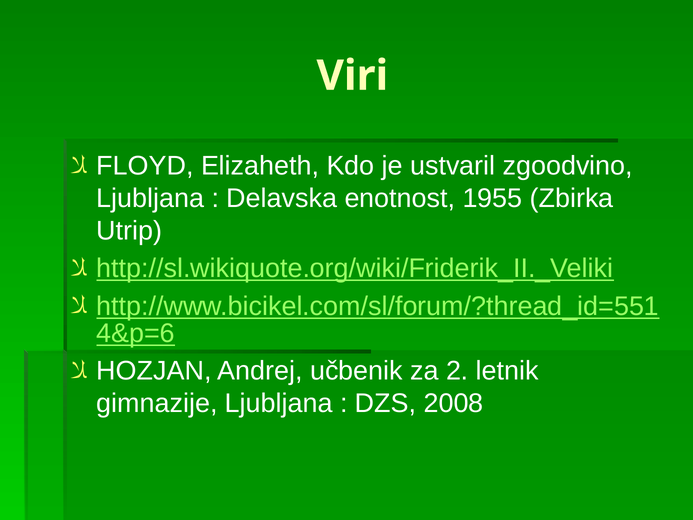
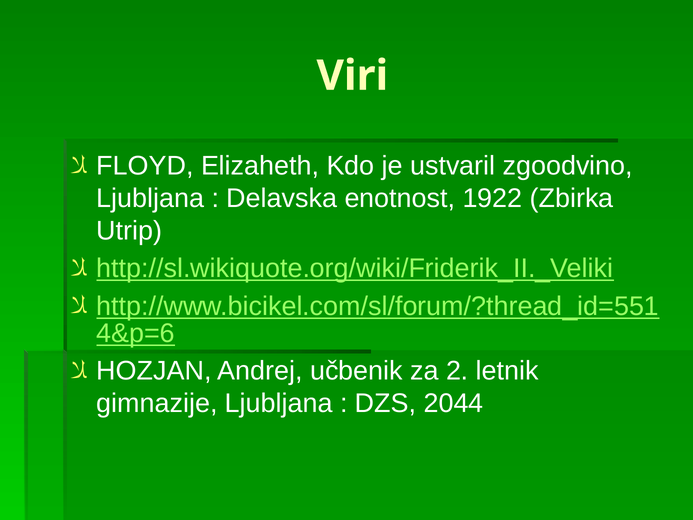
1955: 1955 -> 1922 (492, 198)
2008: 2008 -> 2044 (454, 403)
